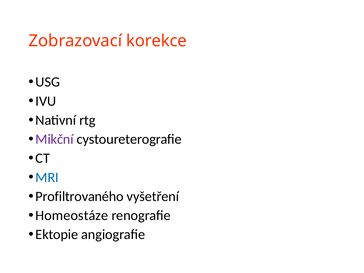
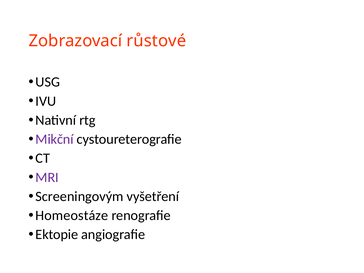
korekce: korekce -> růstové (156, 41)
MRI colour: blue -> purple (47, 177)
Profiltrovaného: Profiltrovaného -> Screeningovým (79, 196)
